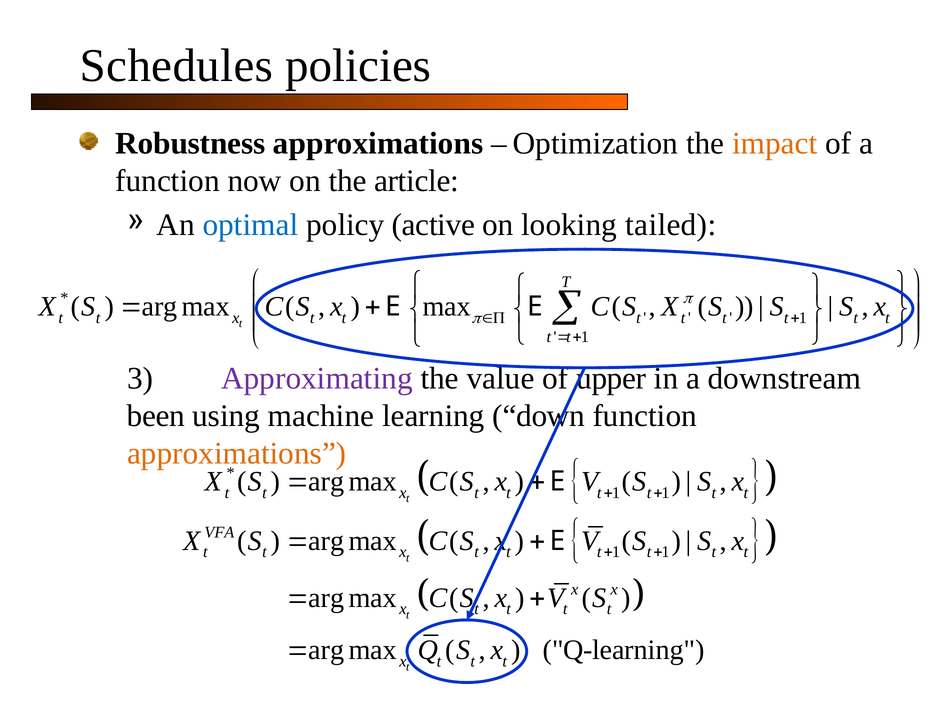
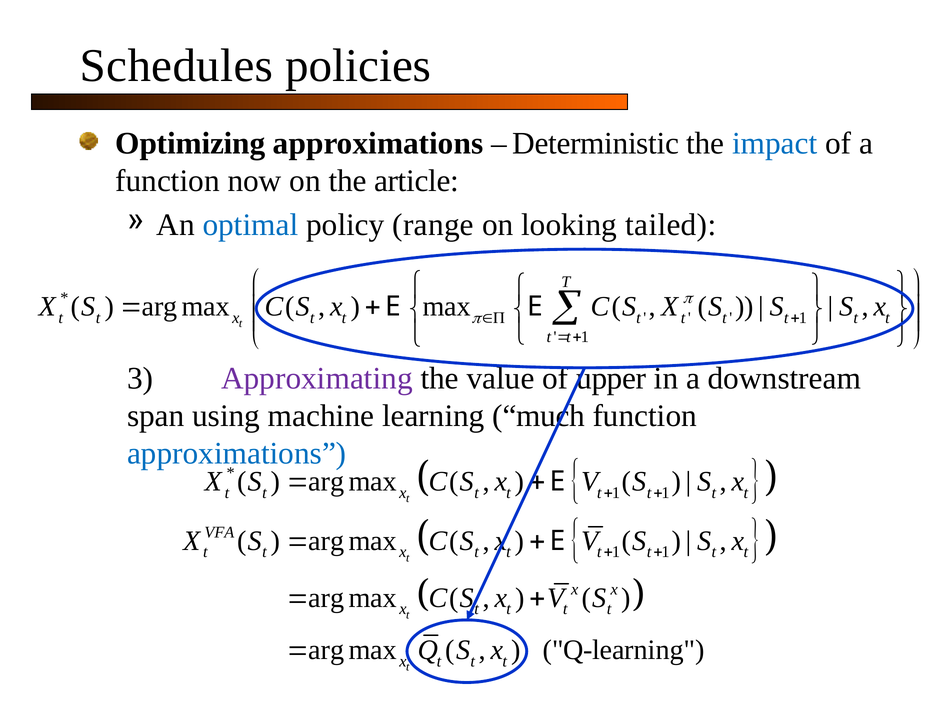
Robustness: Robustness -> Optimizing (190, 143)
Optimization: Optimization -> Deterministic (596, 143)
impact colour: orange -> blue (775, 143)
active: active -> range (433, 225)
been: been -> span (156, 416)
down: down -> much (539, 416)
approximations colour: orange -> blue (237, 454)
